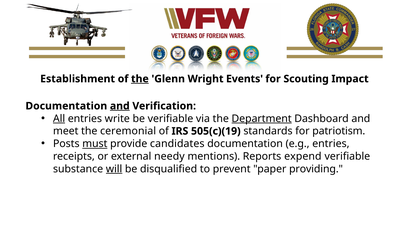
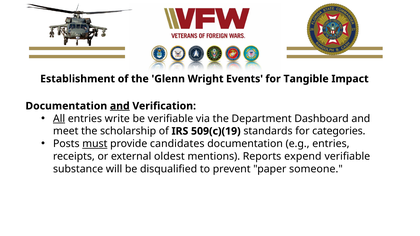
the underline: present -> none (140, 79)
Scouting: Scouting -> Tangible (306, 79)
Department underline: present -> none (262, 119)
ceremonial: ceremonial -> scholarship (128, 131)
505(c)(19: 505(c)(19 -> 509(c)(19 (216, 131)
patriotism: patriotism -> categories (339, 131)
needy: needy -> oldest (169, 156)
will underline: present -> none (114, 169)
providing: providing -> someone (316, 169)
